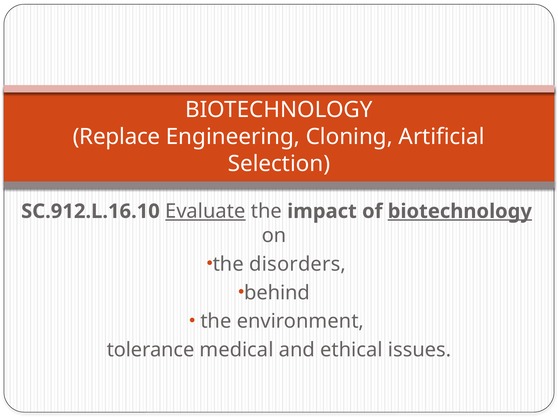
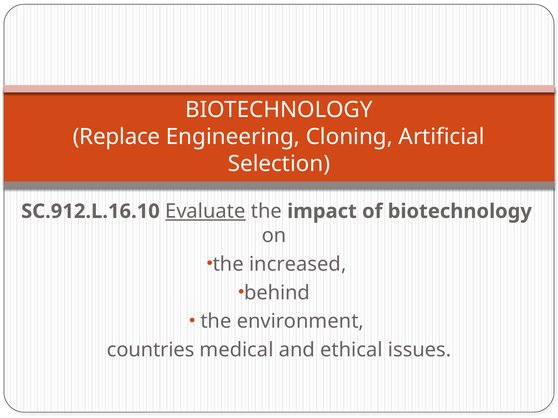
biotechnology underline: present -> none (460, 212)
disorders: disorders -> increased (298, 264)
tolerance: tolerance -> countries (151, 350)
